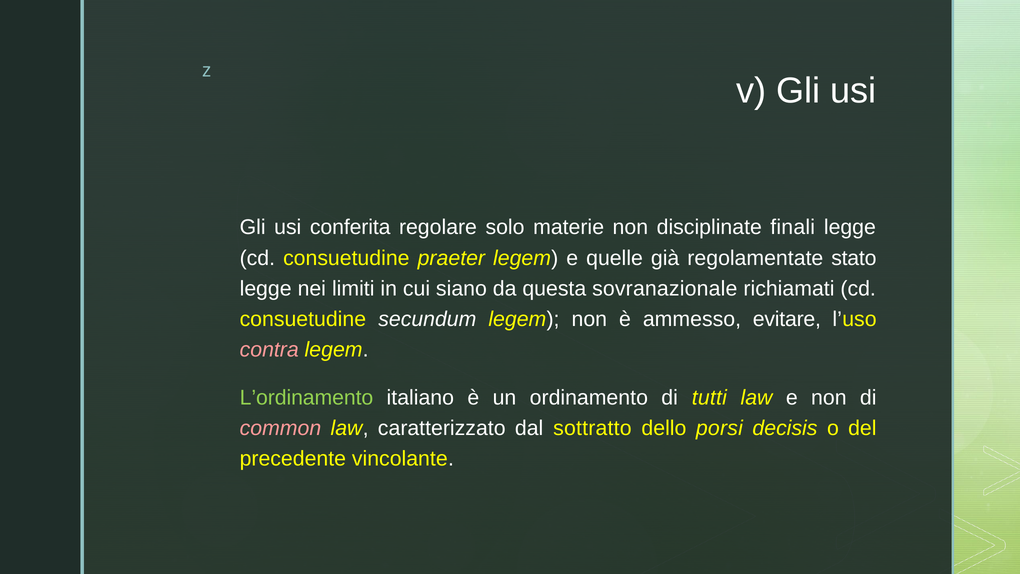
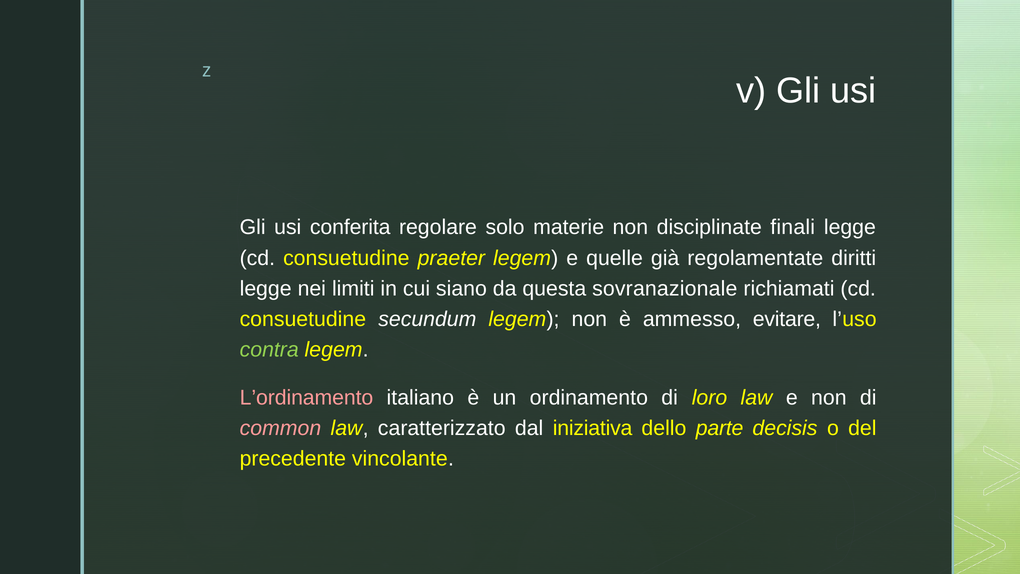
stato: stato -> diritti (854, 258)
contra colour: pink -> light green (269, 350)
L’ordinamento colour: light green -> pink (306, 397)
tutti: tutti -> loro (709, 397)
sottratto: sottratto -> iniziativa (593, 428)
porsi: porsi -> parte (720, 428)
